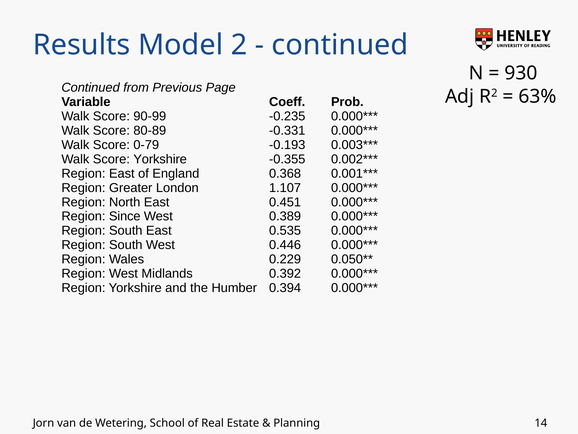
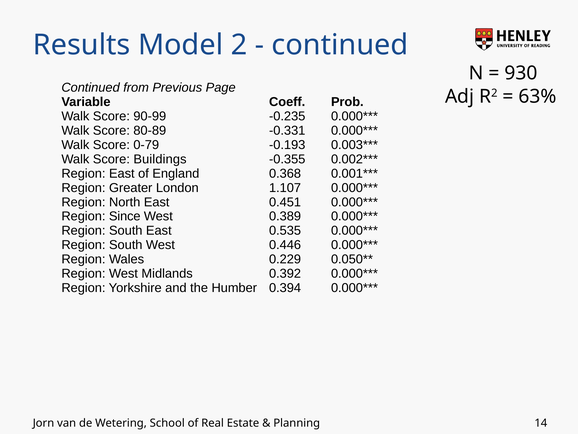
Score Yorkshire: Yorkshire -> Buildings (160, 159)
